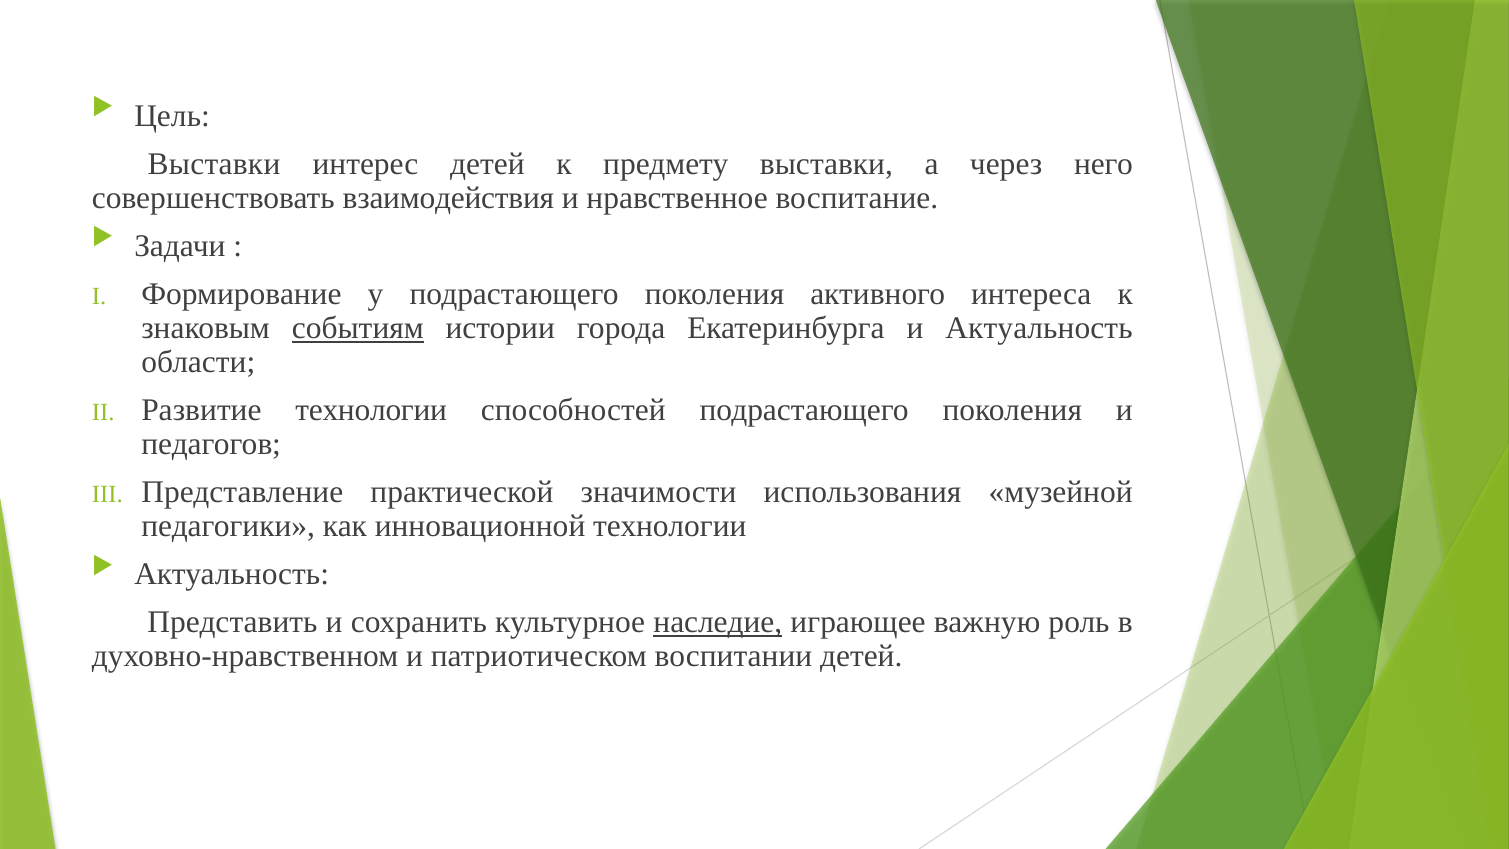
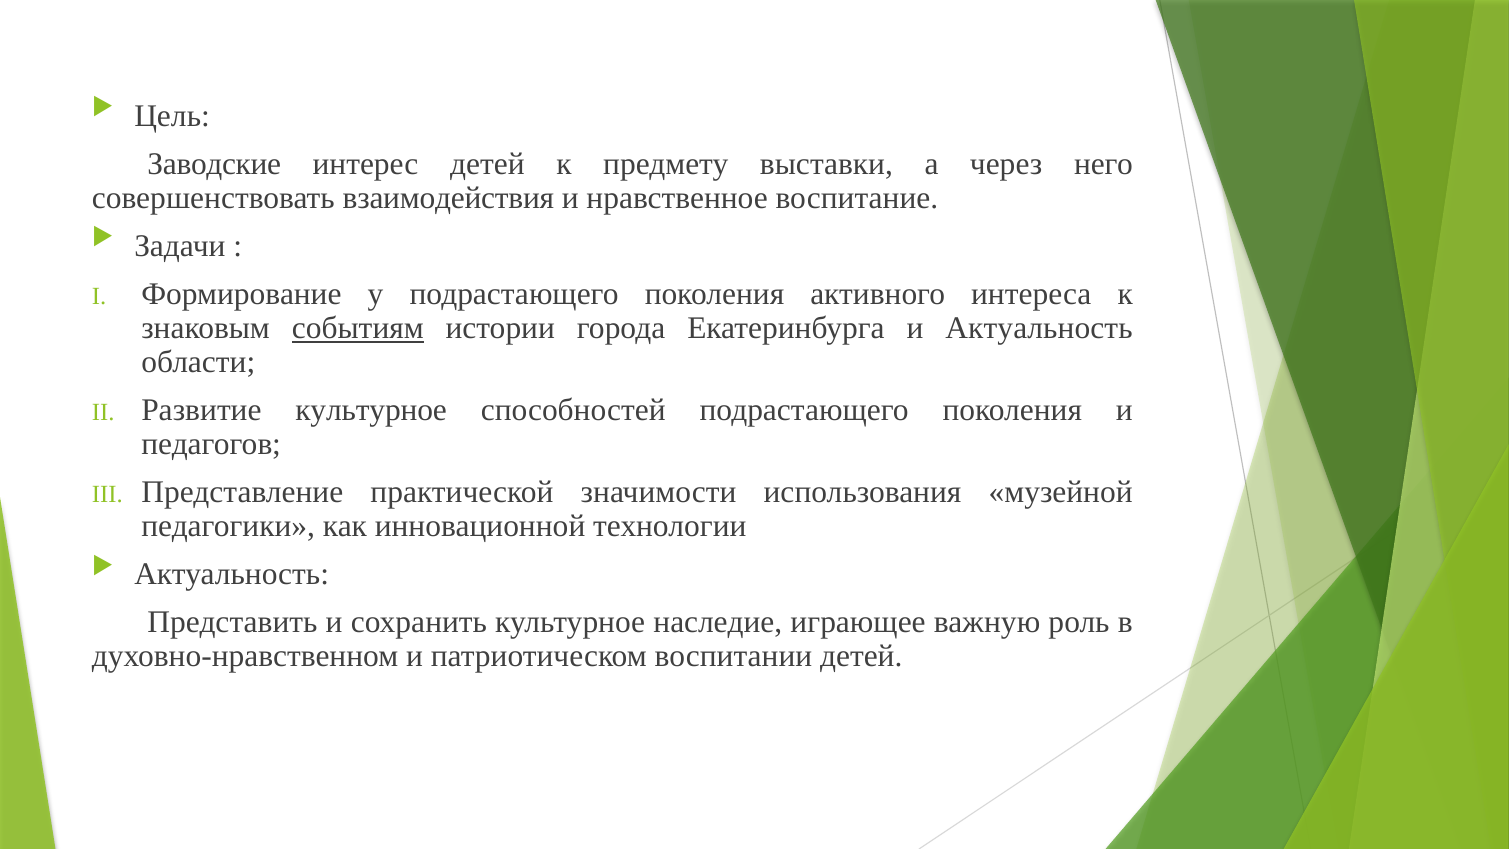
Выставки: Выставки -> Заводские (214, 164)
Развитие технологии: технологии -> культурное (371, 410)
наследие underline: present -> none (718, 622)
